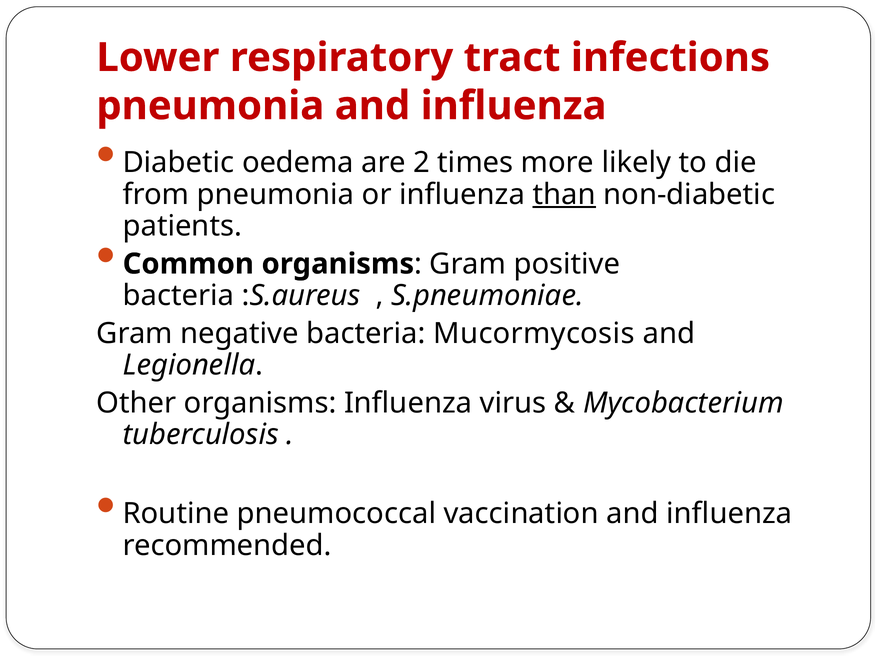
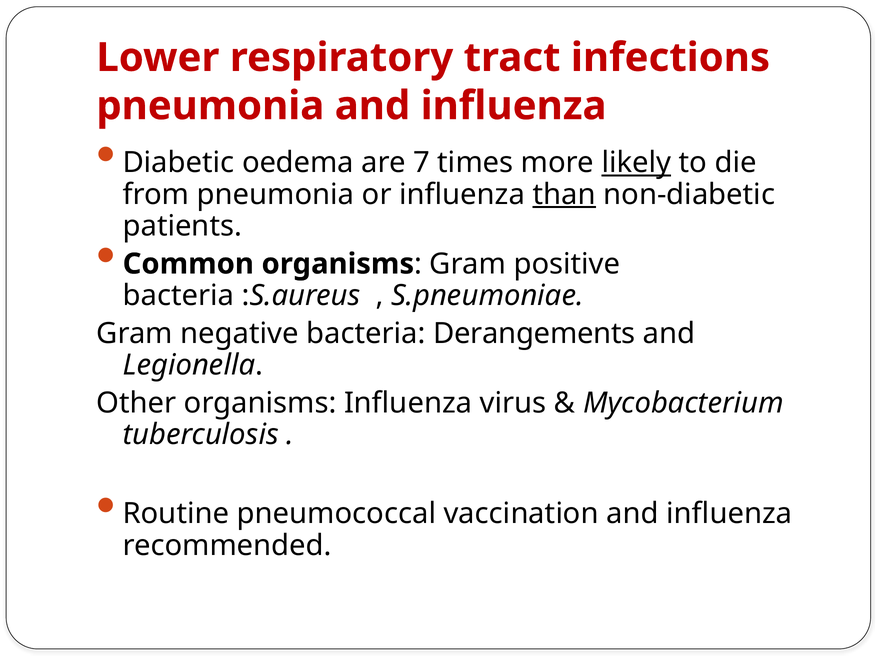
2: 2 -> 7 (422, 163)
likely underline: none -> present (636, 163)
Mucormycosis: Mucormycosis -> Derangements (534, 333)
